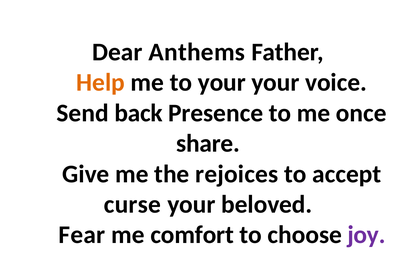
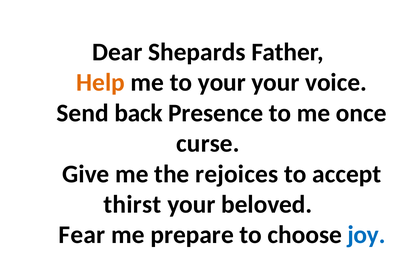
Anthems: Anthems -> Shepards (197, 52)
share: share -> curse (208, 144)
curse: curse -> thirst (132, 205)
comfort: comfort -> prepare (192, 235)
joy colour: purple -> blue (366, 235)
